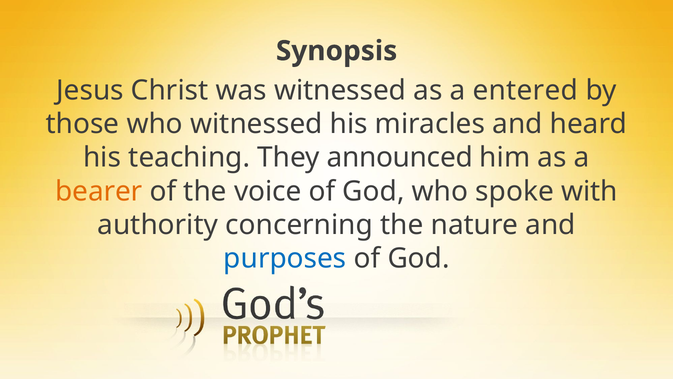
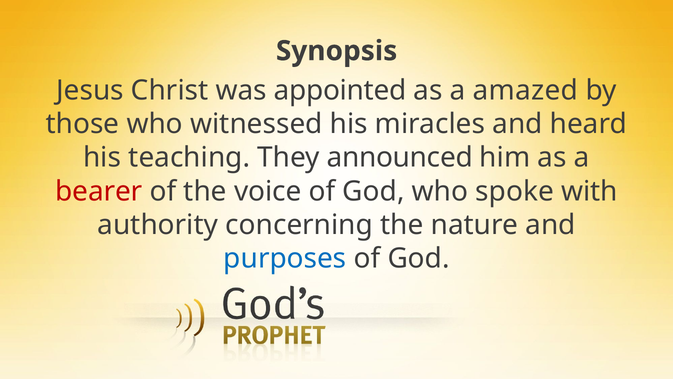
was witnessed: witnessed -> appointed (340, 90)
entered: entered -> amazed (525, 90)
bearer colour: orange -> red (99, 191)
